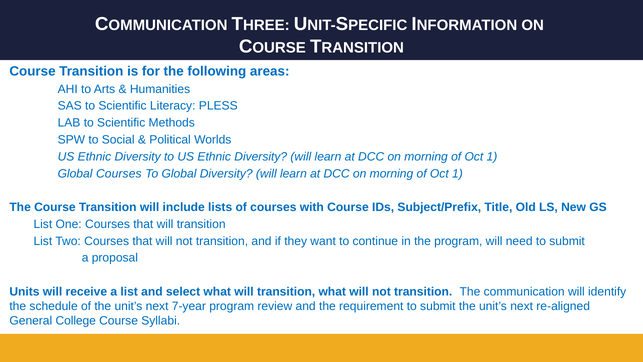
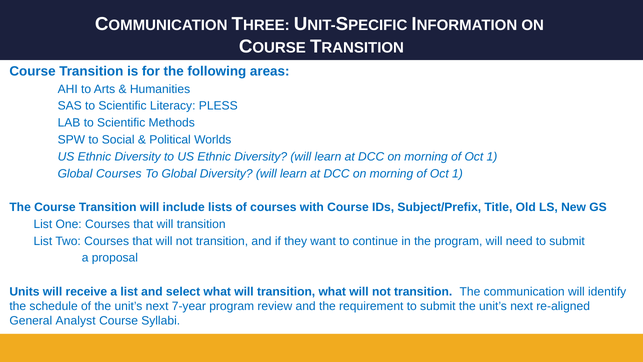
College: College -> Analyst (76, 320)
